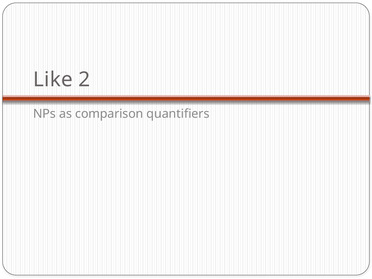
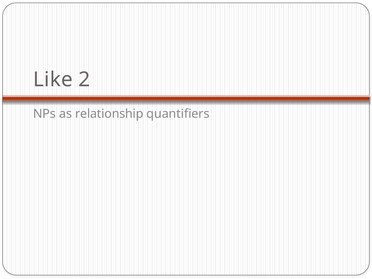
comparison: comparison -> relationship (109, 114)
